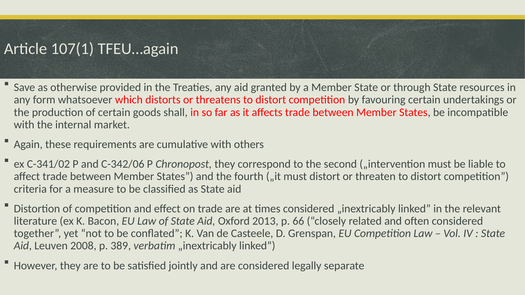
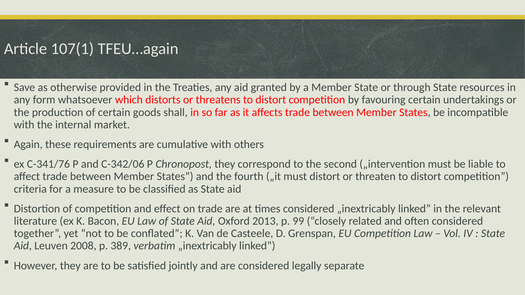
C-341/02: C-341/02 -> C-341/76 (48, 164)
66: 66 -> 99 (298, 221)
